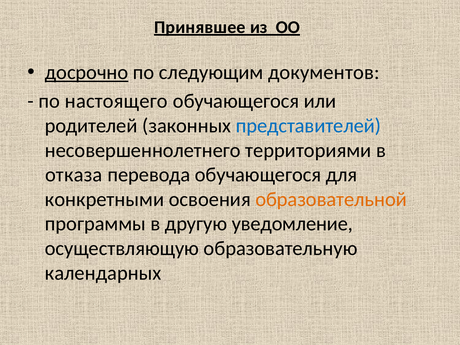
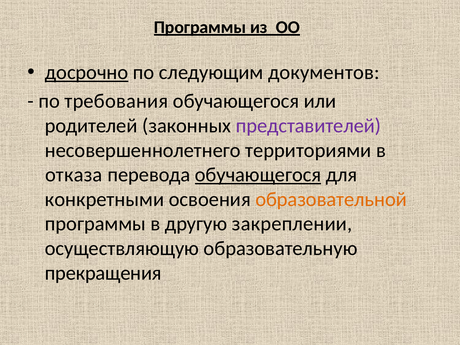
Принявшее: Принявшее -> Программы (200, 27)
настоящего: настоящего -> требования (116, 101)
представителей colour: blue -> purple (308, 126)
обучающегося underline: none -> present (258, 175)
уведомление: уведомление -> закреплении (292, 224)
календарных: календарных -> прекращения (103, 273)
